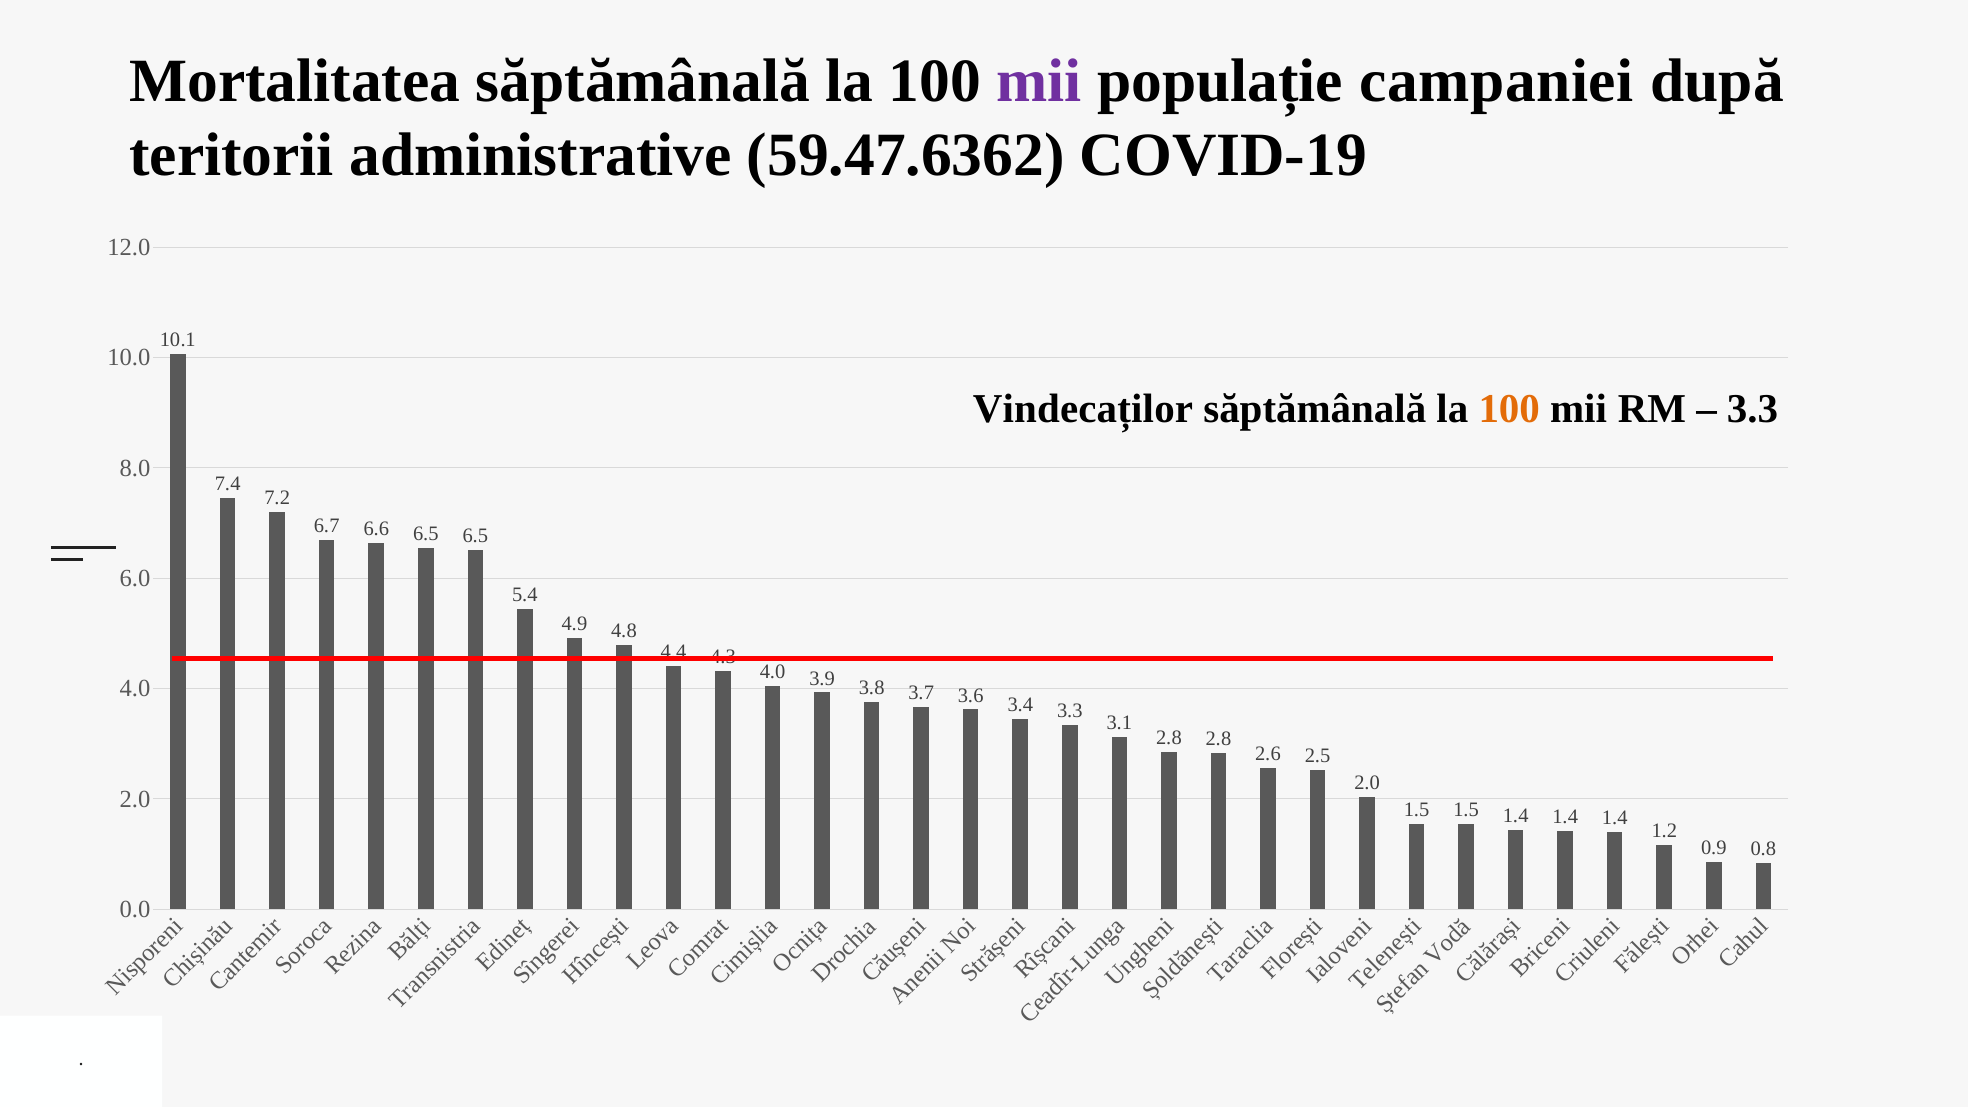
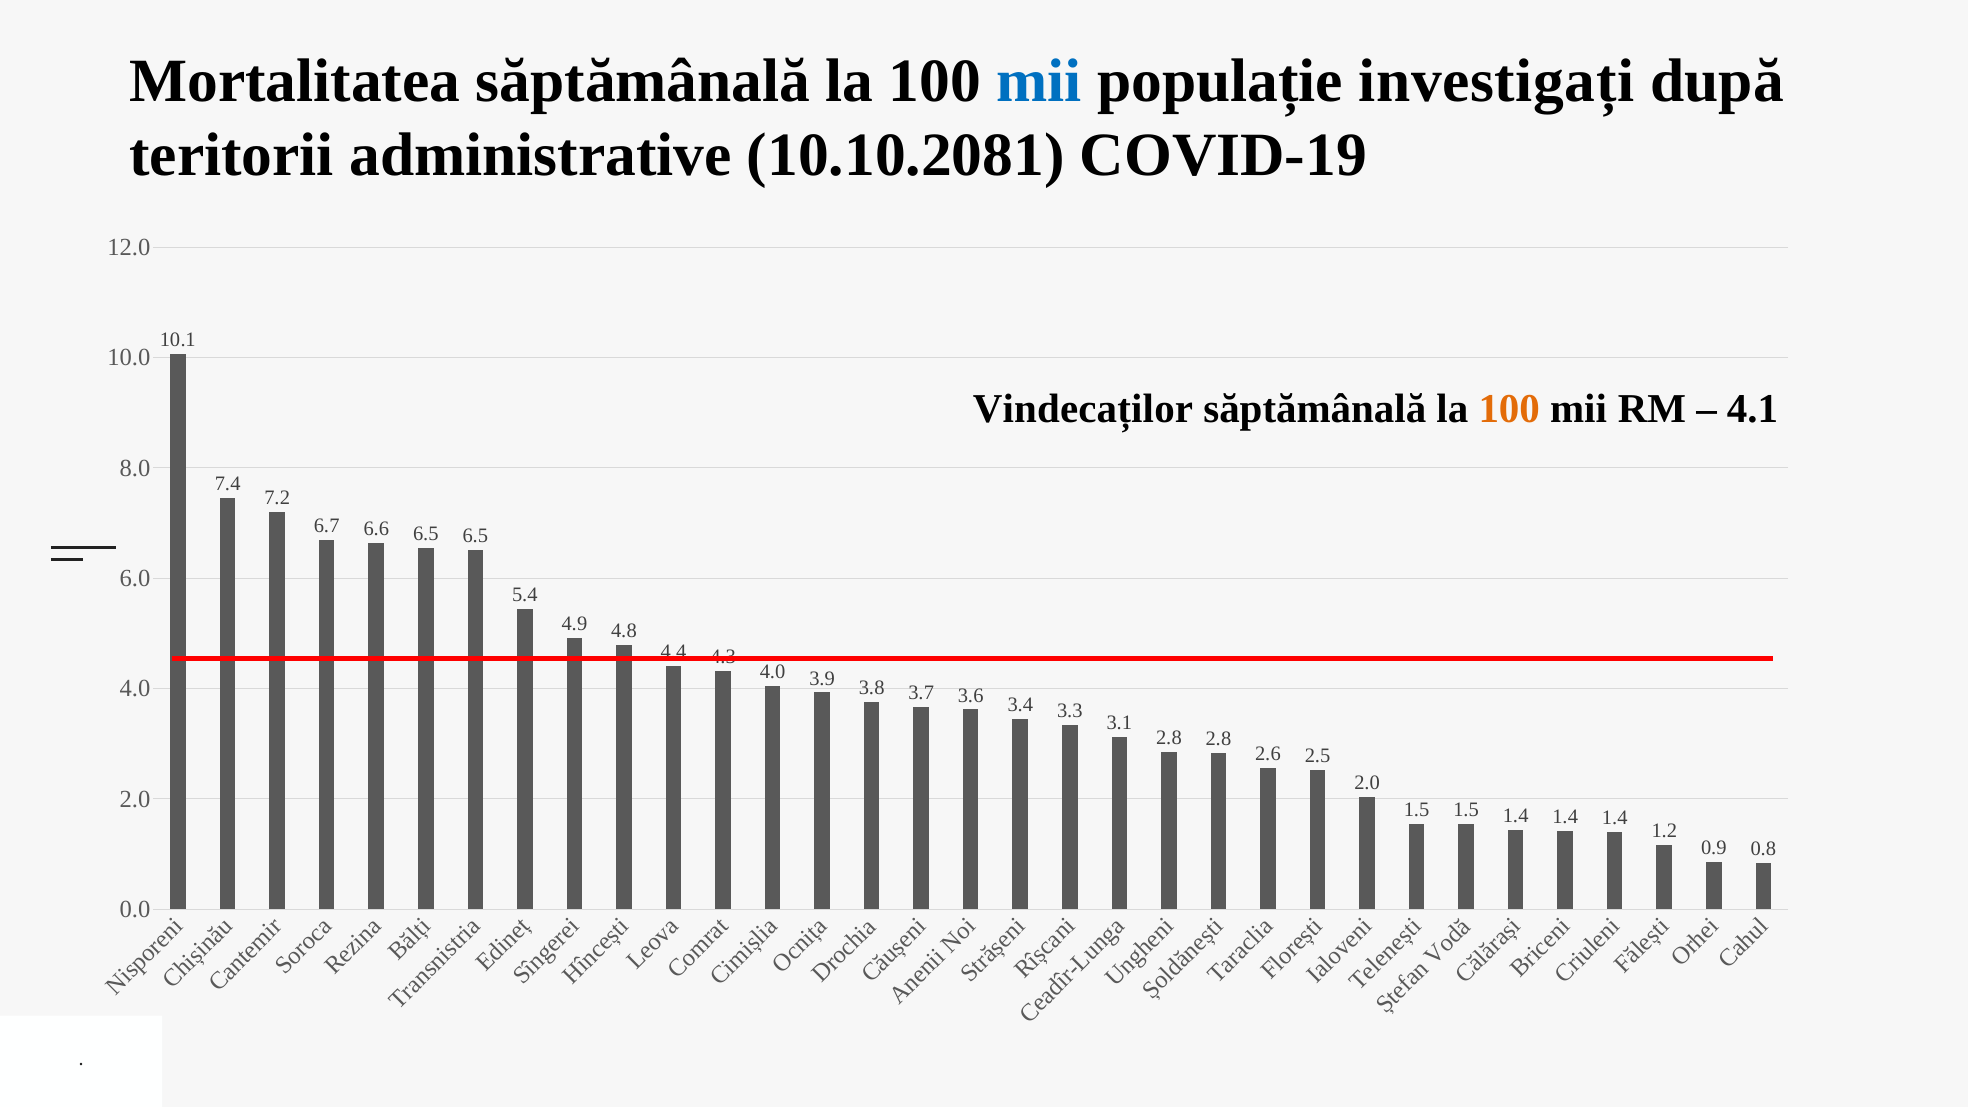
mii colour: purple -> blue (1039, 81)
campaniei: campaniei -> investigați (1497, 81)
59.47.6362: 59.47.6362 -> 10.10.2081 (906, 155)
3.3: 3.3 -> 4.1 (1753, 409)
